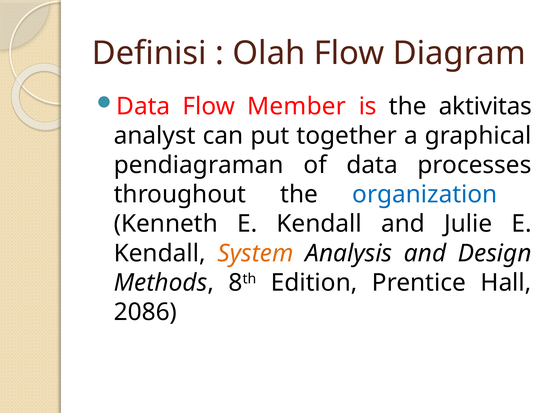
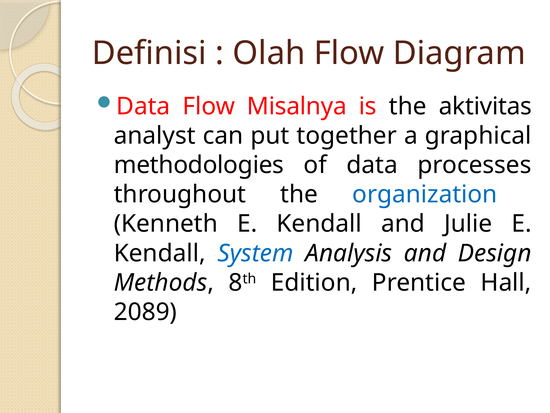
Member: Member -> Misalnya (297, 106)
pendiagraman: pendiagraman -> methodologies (199, 165)
System colour: orange -> blue (256, 253)
2086: 2086 -> 2089 (145, 312)
